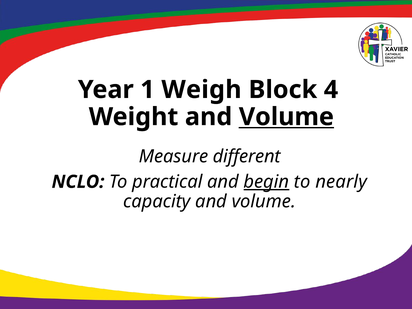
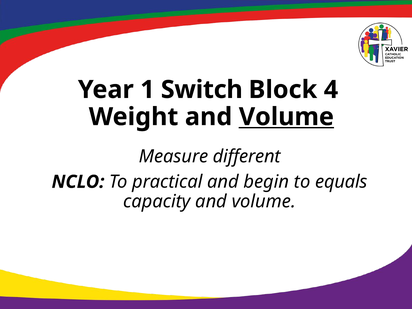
Weigh: Weigh -> Switch (202, 90)
begin underline: present -> none (266, 182)
nearly: nearly -> equals (341, 182)
